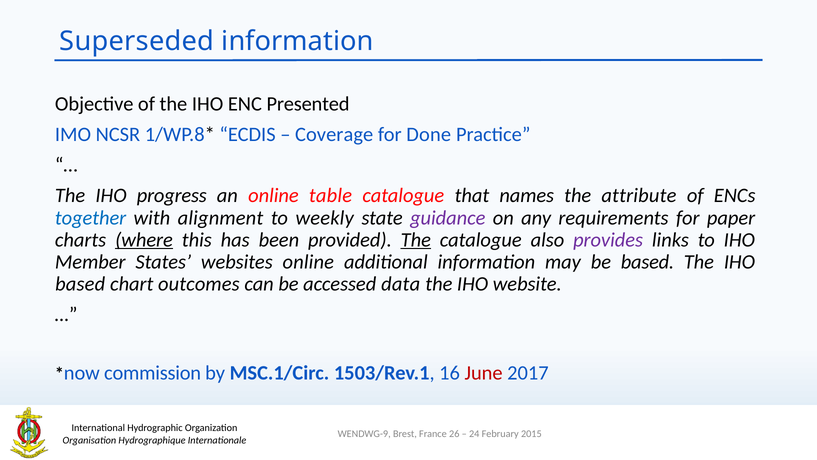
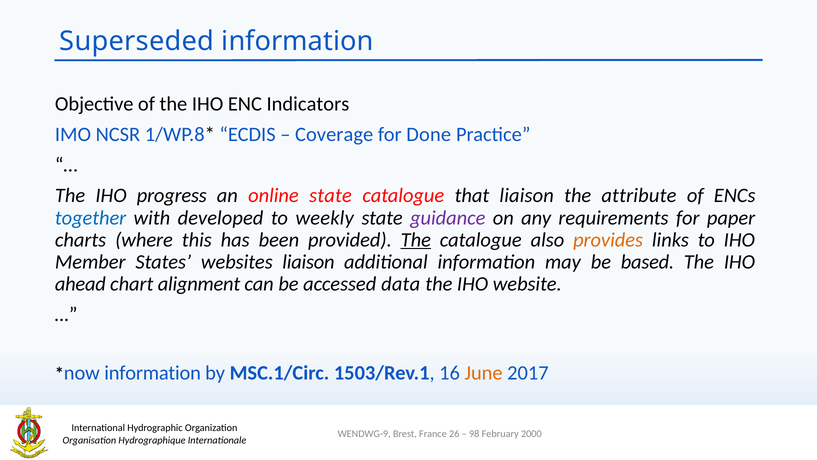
Presented: Presented -> Indicators (308, 104)
online table: table -> state (330, 196)
that names: names -> liaison (527, 196)
alignment: alignment -> developed (221, 218)
where underline: present -> none (144, 240)
provides colour: purple -> orange (608, 240)
websites online: online -> liaison (308, 262)
based: based -> ahead (80, 284)
outcomes: outcomes -> alignment (199, 284)
now commission: commission -> information (153, 373)
June colour: red -> orange (484, 373)
24: 24 -> 98 (474, 433)
2015: 2015 -> 2000 (531, 433)
